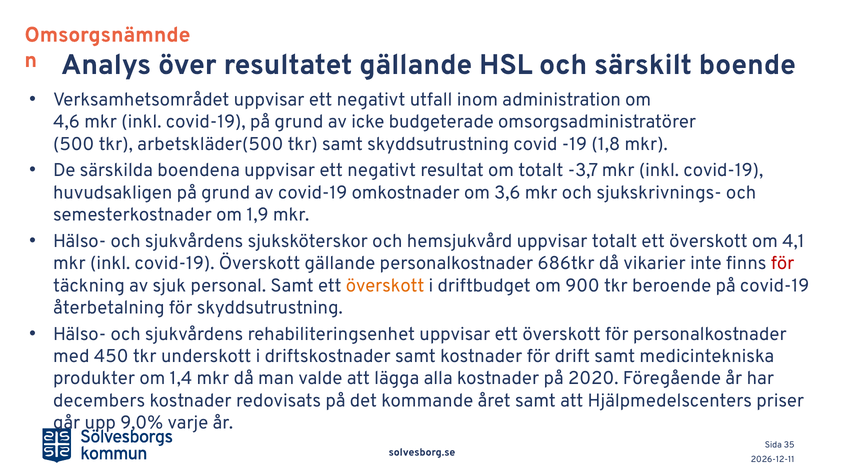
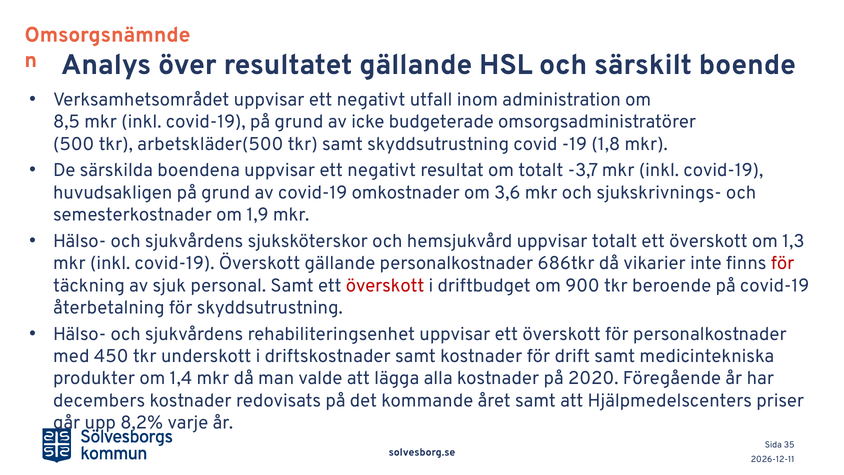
4,6: 4,6 -> 8,5 (66, 122)
4,1: 4,1 -> 1,3 (793, 241)
överskott colour: orange -> red (385, 285)
9,0%: 9,0% -> 8,2% (142, 422)
